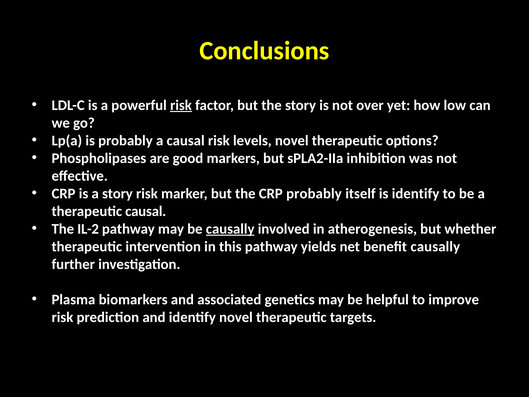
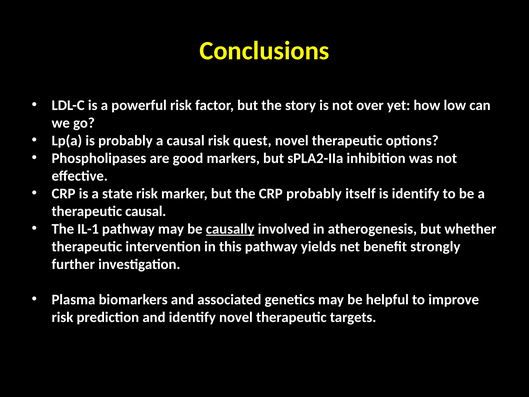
risk underline: present -> none (181, 105)
levels: levels -> quest (252, 140)
a story: story -> state (117, 193)
IL-2: IL-2 -> IL-1 (88, 229)
benefit causally: causally -> strongly (435, 246)
